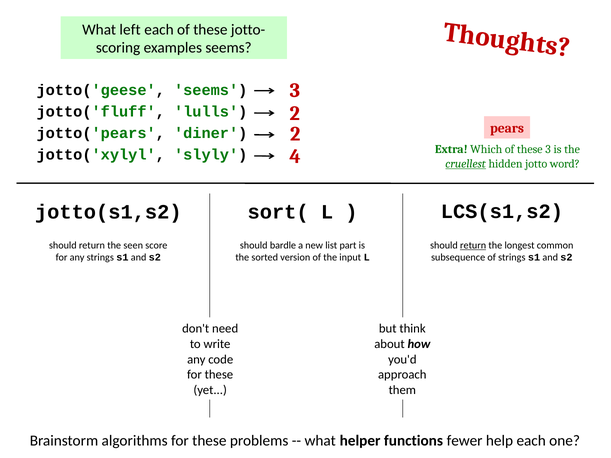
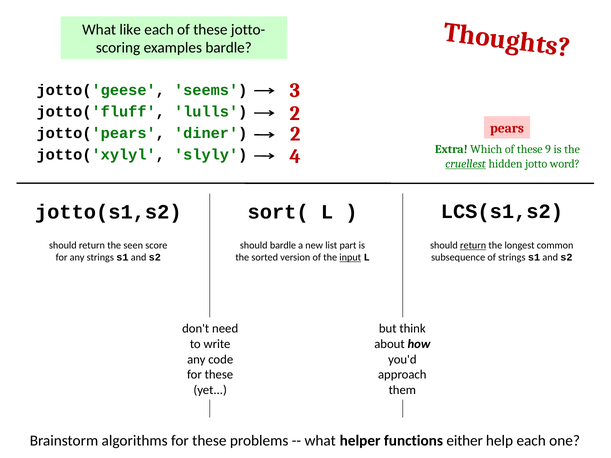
left: left -> like (130, 30)
examples seems: seems -> bardle (229, 48)
these 3: 3 -> 9 (548, 150)
input underline: none -> present (350, 258)
fewer: fewer -> either (465, 441)
